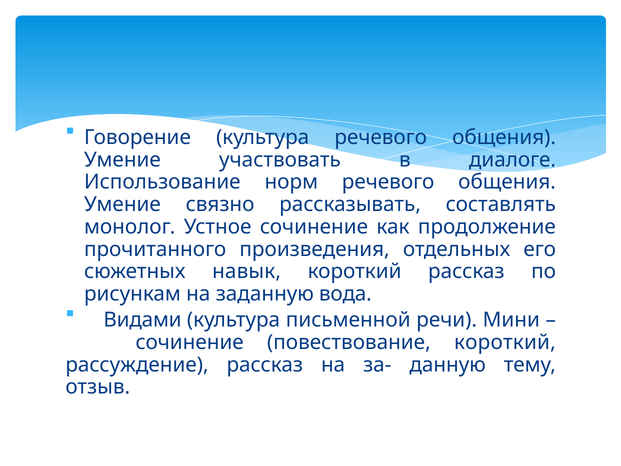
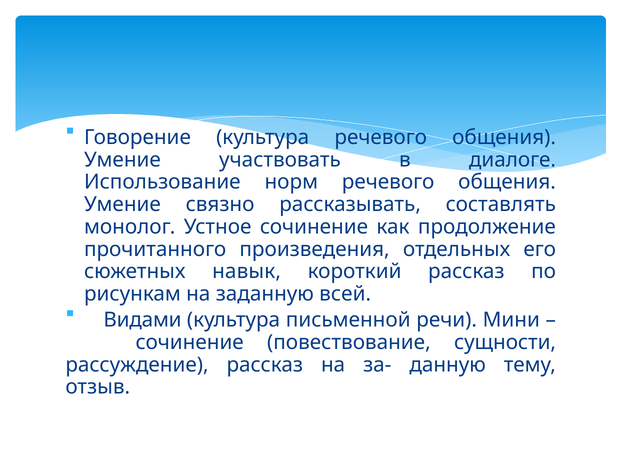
вода: вода -> всей (345, 294)
повествование короткий: короткий -> сущности (505, 342)
